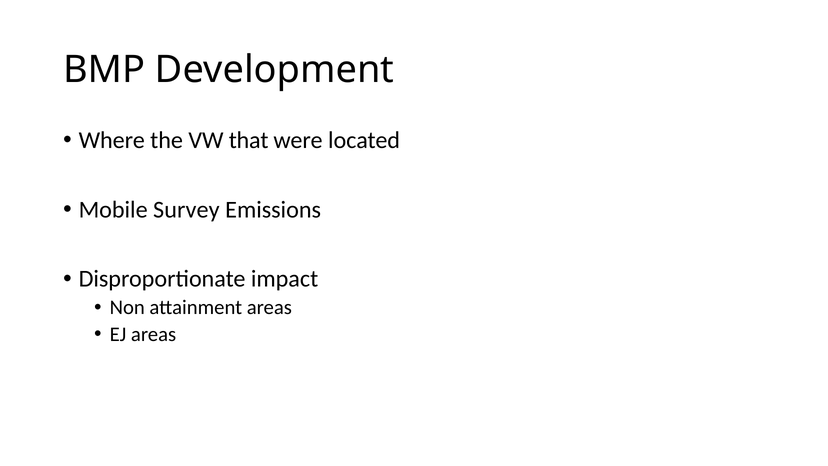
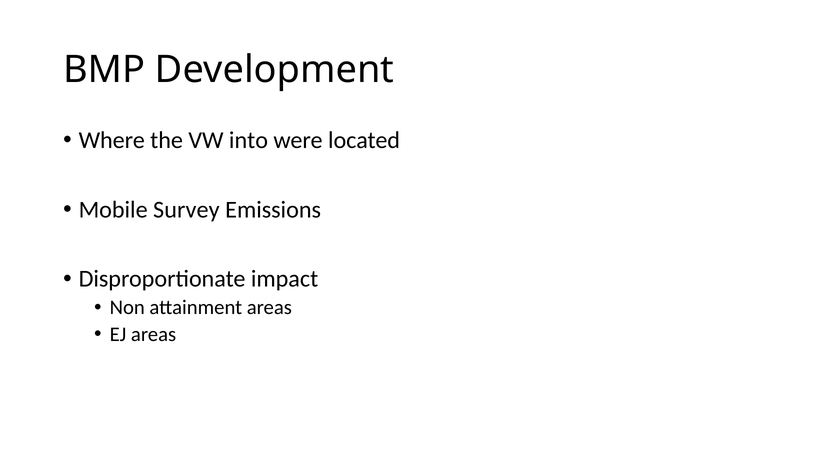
that: that -> into (248, 140)
